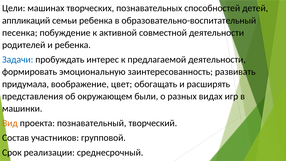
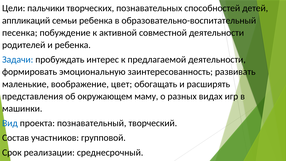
машинах: машинах -> пальчики (46, 8)
придумала: придумала -> маленькие (25, 84)
были: были -> маму (146, 96)
Вид colour: orange -> blue (10, 123)
